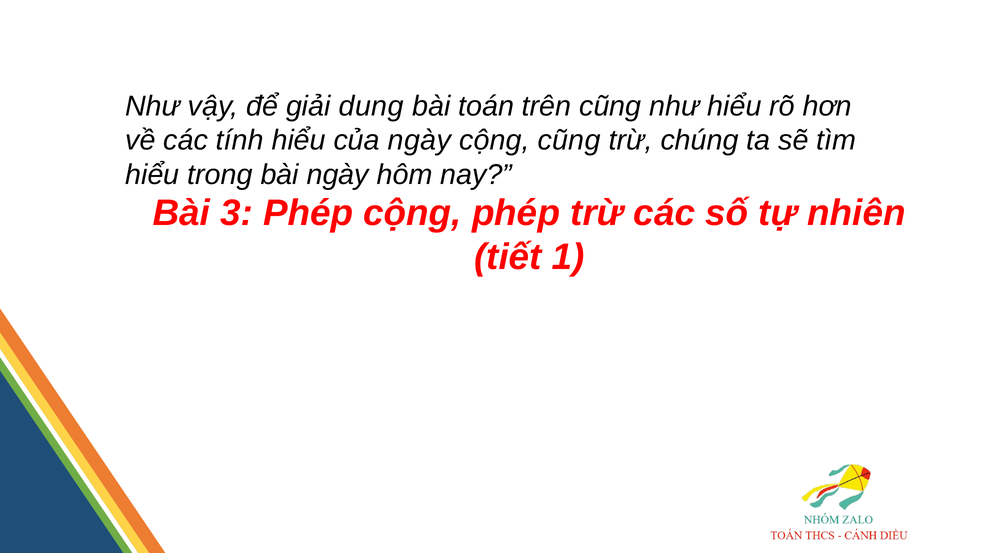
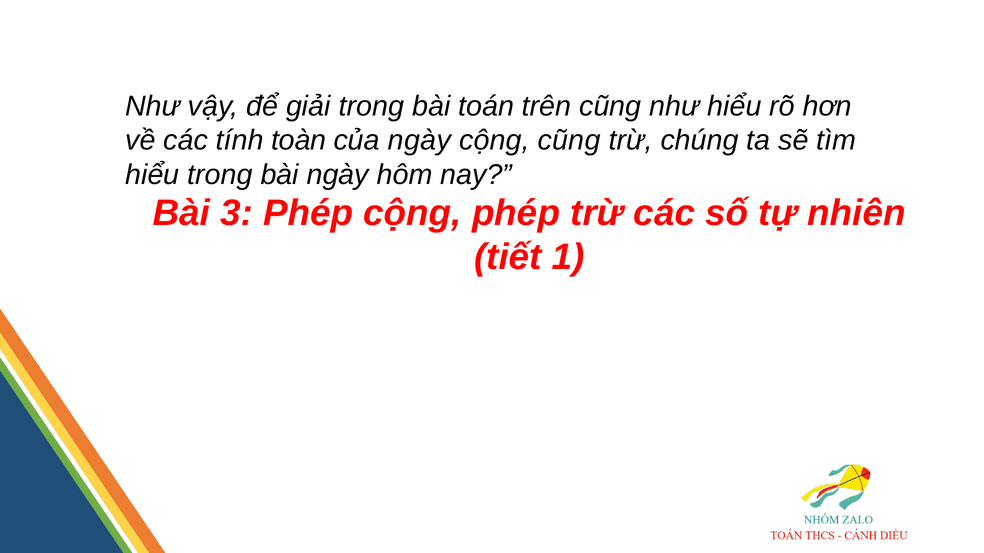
giải dung: dung -> trong (371, 106)
tính hiểu: hiểu -> toàn (299, 141)
